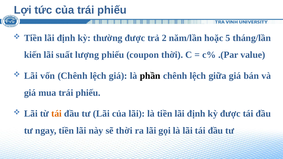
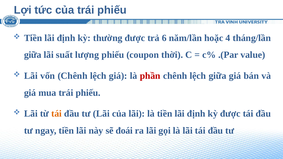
2: 2 -> 6 (164, 38)
5: 5 -> 4 (228, 38)
kiến: kiến -> giữa (33, 55)
phần colour: black -> red (150, 76)
sẽ thời: thời -> đoái (124, 131)
